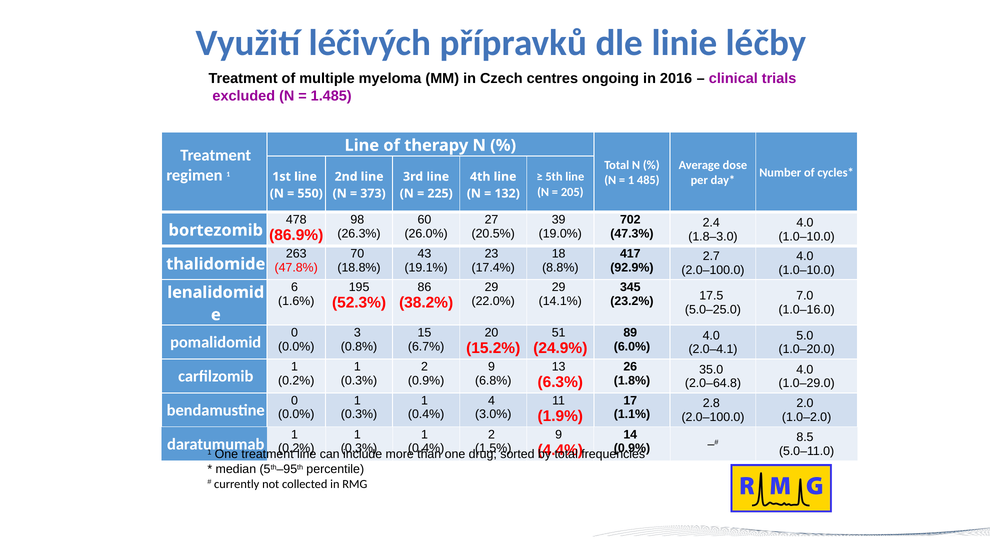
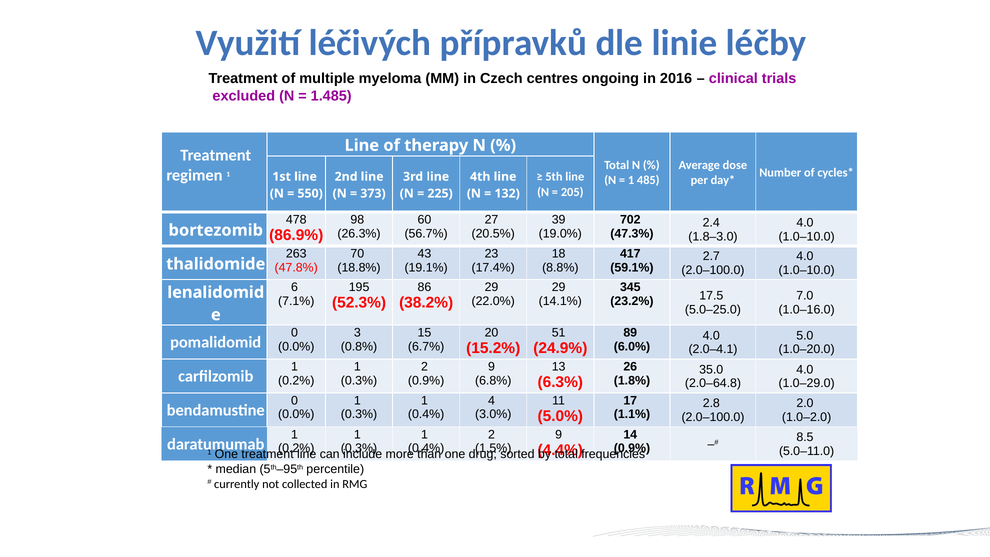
26.0%: 26.0% -> 56.7% (426, 234)
92.9%: 92.9% -> 59.1% (632, 267)
1.6%: 1.6% -> 7.1% (296, 301)
1.9%: 1.9% -> 5.0% (560, 416)
